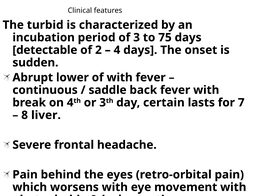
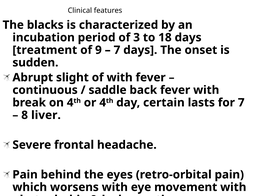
turbid: turbid -> blacks (45, 25)
75: 75 -> 18 (165, 38)
detectable: detectable -> treatment (45, 50)
2: 2 -> 9 (98, 50)
4: 4 -> 7 (117, 50)
lower: lower -> slight (72, 78)
or 3: 3 -> 4 (103, 103)
